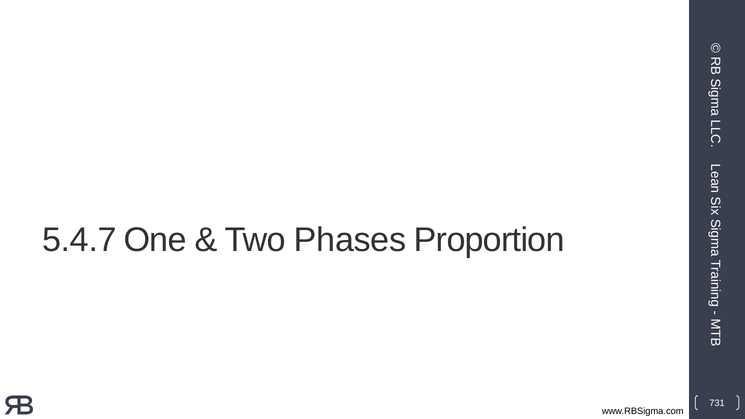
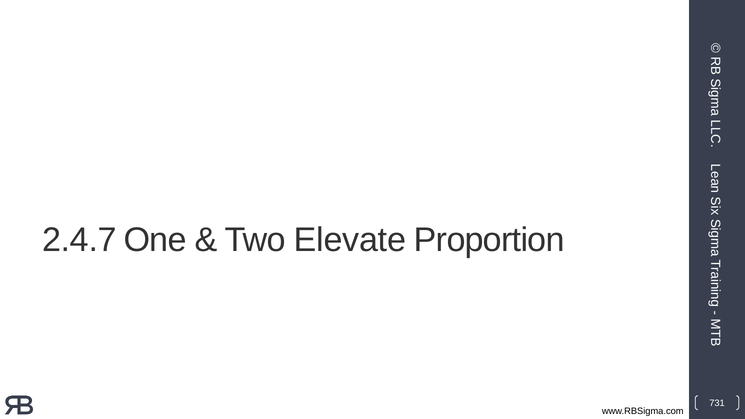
5.4.7: 5.4.7 -> 2.4.7 (79, 240)
Phases: Phases -> Elevate (350, 240)
